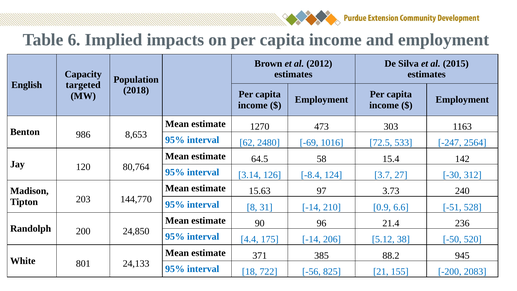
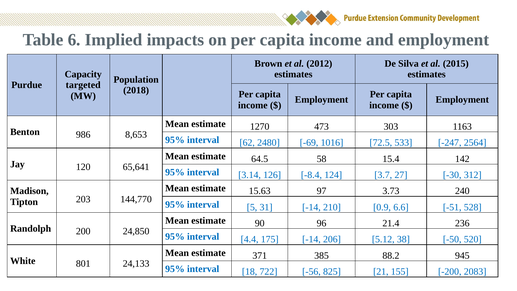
English: English -> Purdue (27, 85)
80,764: 80,764 -> 65,641 (136, 167)
8: 8 -> 5 (252, 207)
